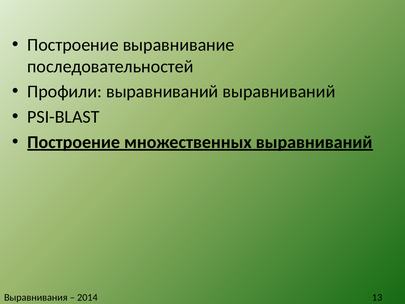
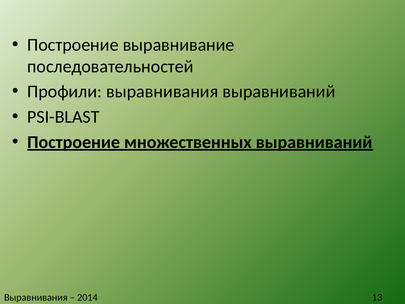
Профили выравниваний: выравниваний -> выравнивания (162, 92)
